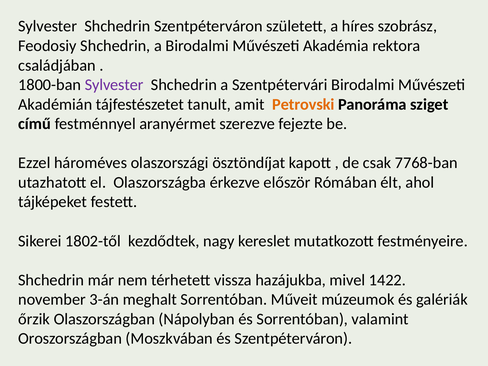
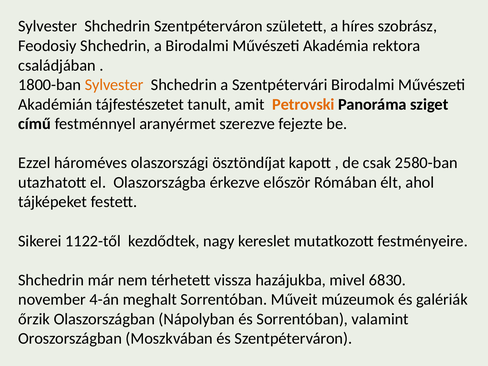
Sylvester colour: purple -> orange (114, 85)
7768-ban: 7768-ban -> 2580-ban (426, 163)
1802-től: 1802-től -> 1122-től (93, 241)
1422: 1422 -> 6830 (387, 280)
3-án: 3-án -> 4-án (104, 300)
